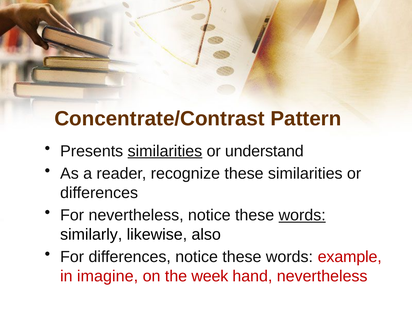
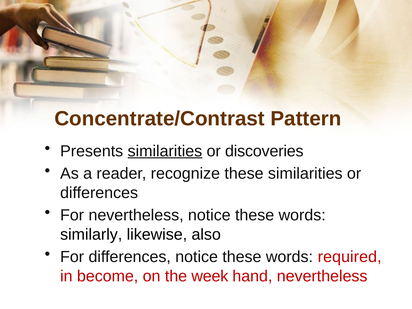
understand: understand -> discoveries (264, 151)
words underline: present -> none (302, 215)
example: example -> required (350, 257)
imagine: imagine -> become (108, 276)
